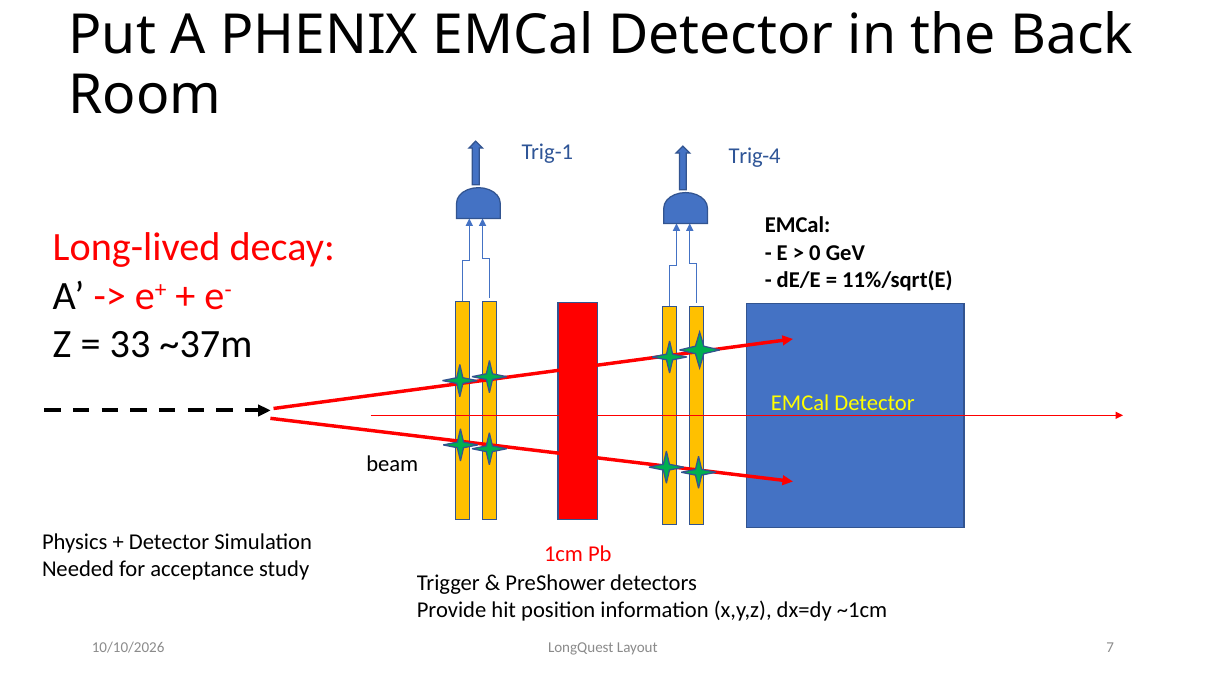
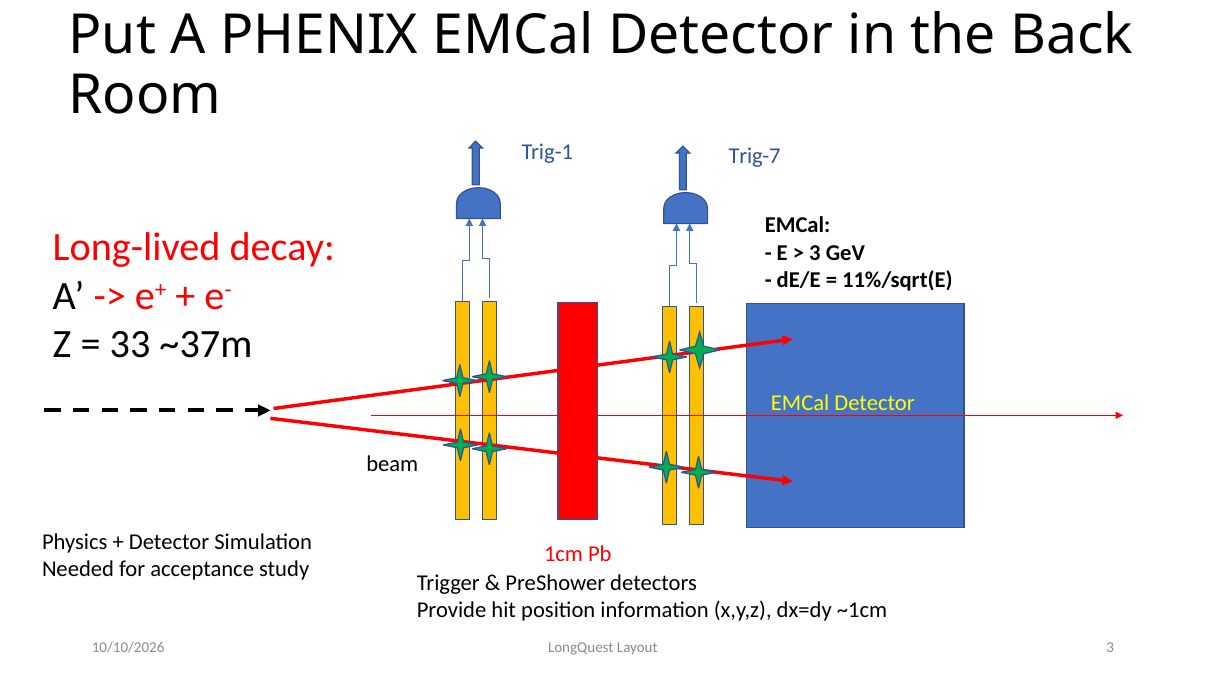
Trig-4: Trig-4 -> Trig-7 (755, 157)
0: 0 -> 3 (815, 253)
Layout 7: 7 -> 3 (1110, 648)
